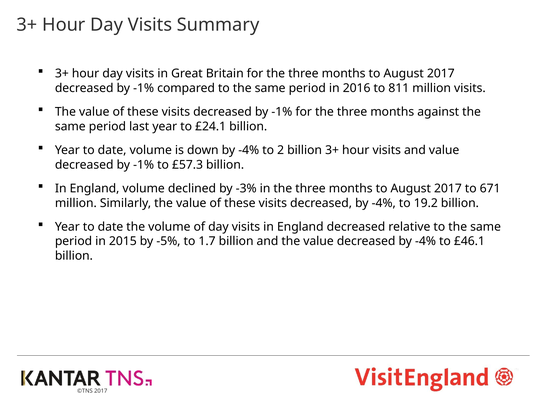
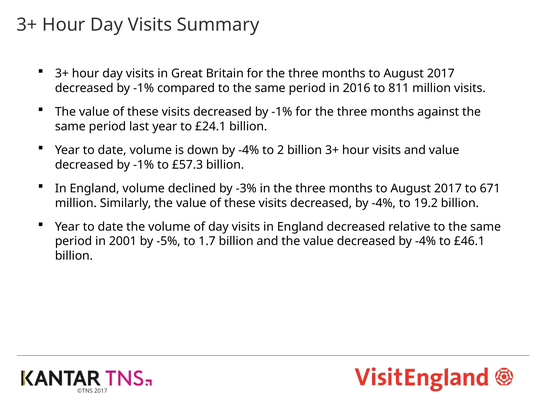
2015: 2015 -> 2001 (123, 241)
